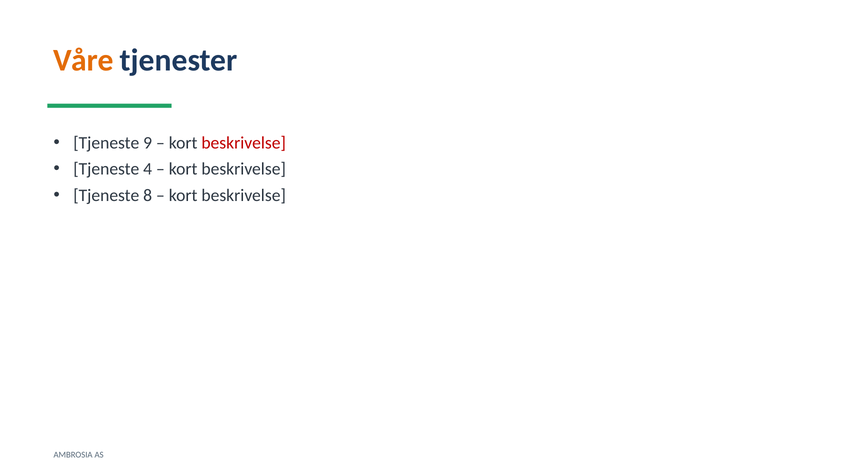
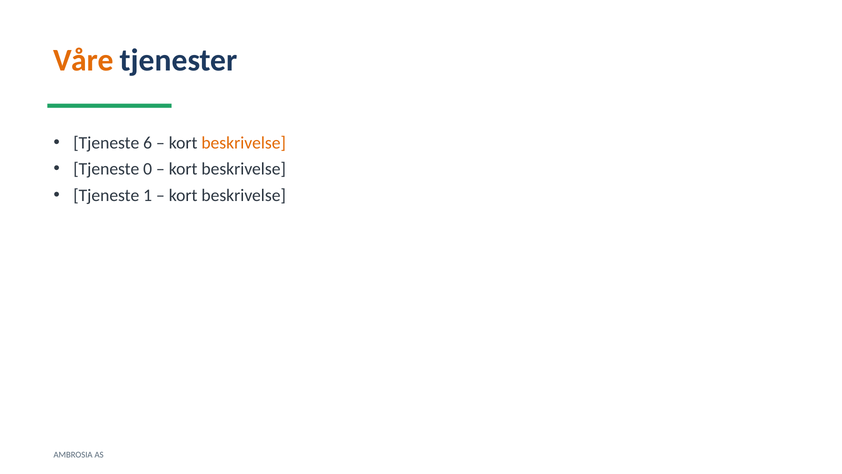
9: 9 -> 6 (148, 143)
beskrivelse colour: red -> orange (244, 143)
4: 4 -> 0 (148, 169)
8: 8 -> 1 (148, 195)
